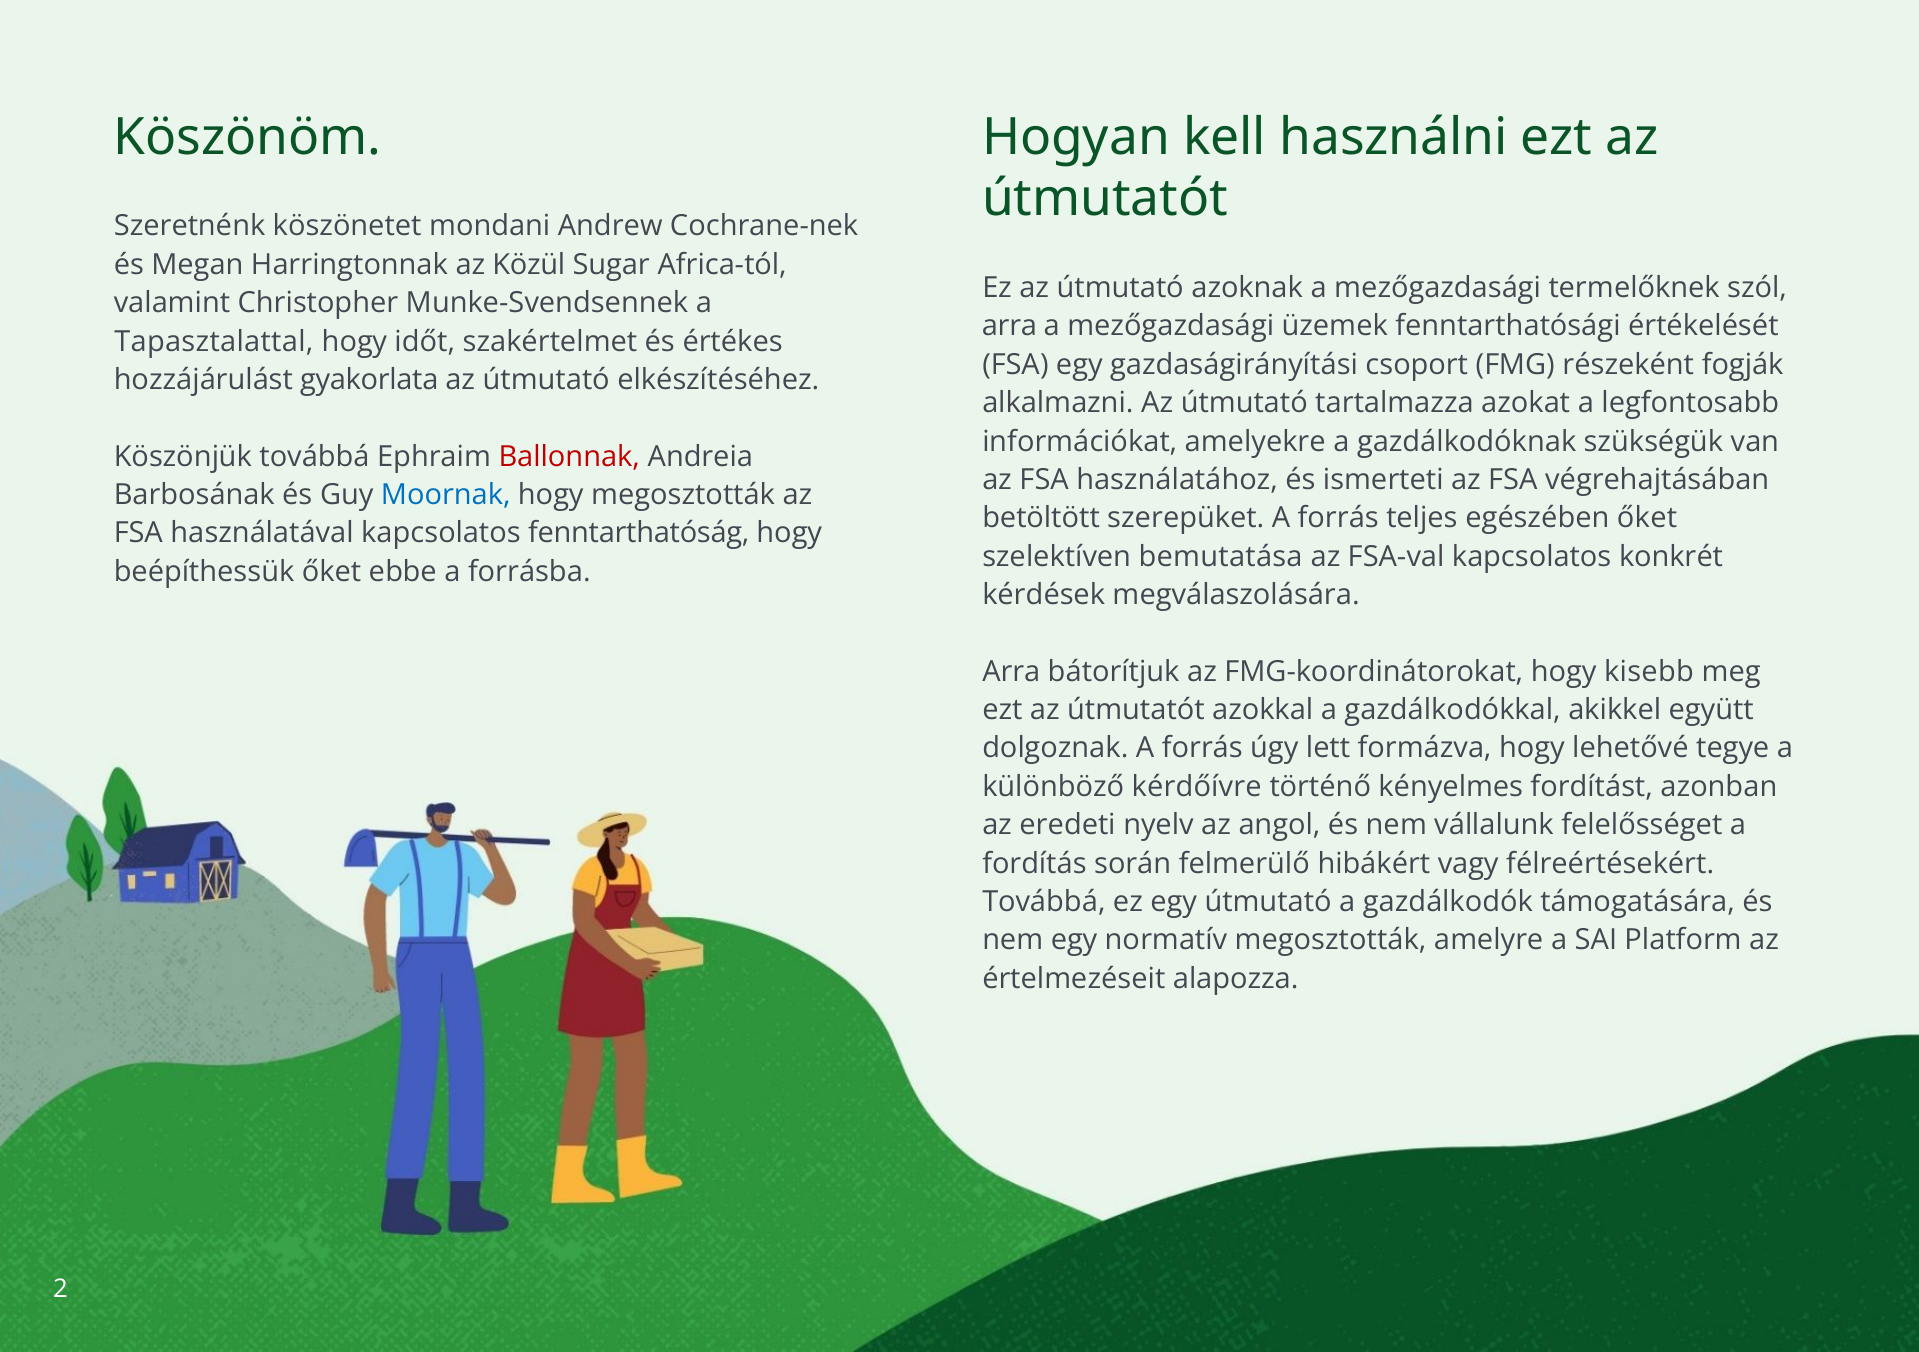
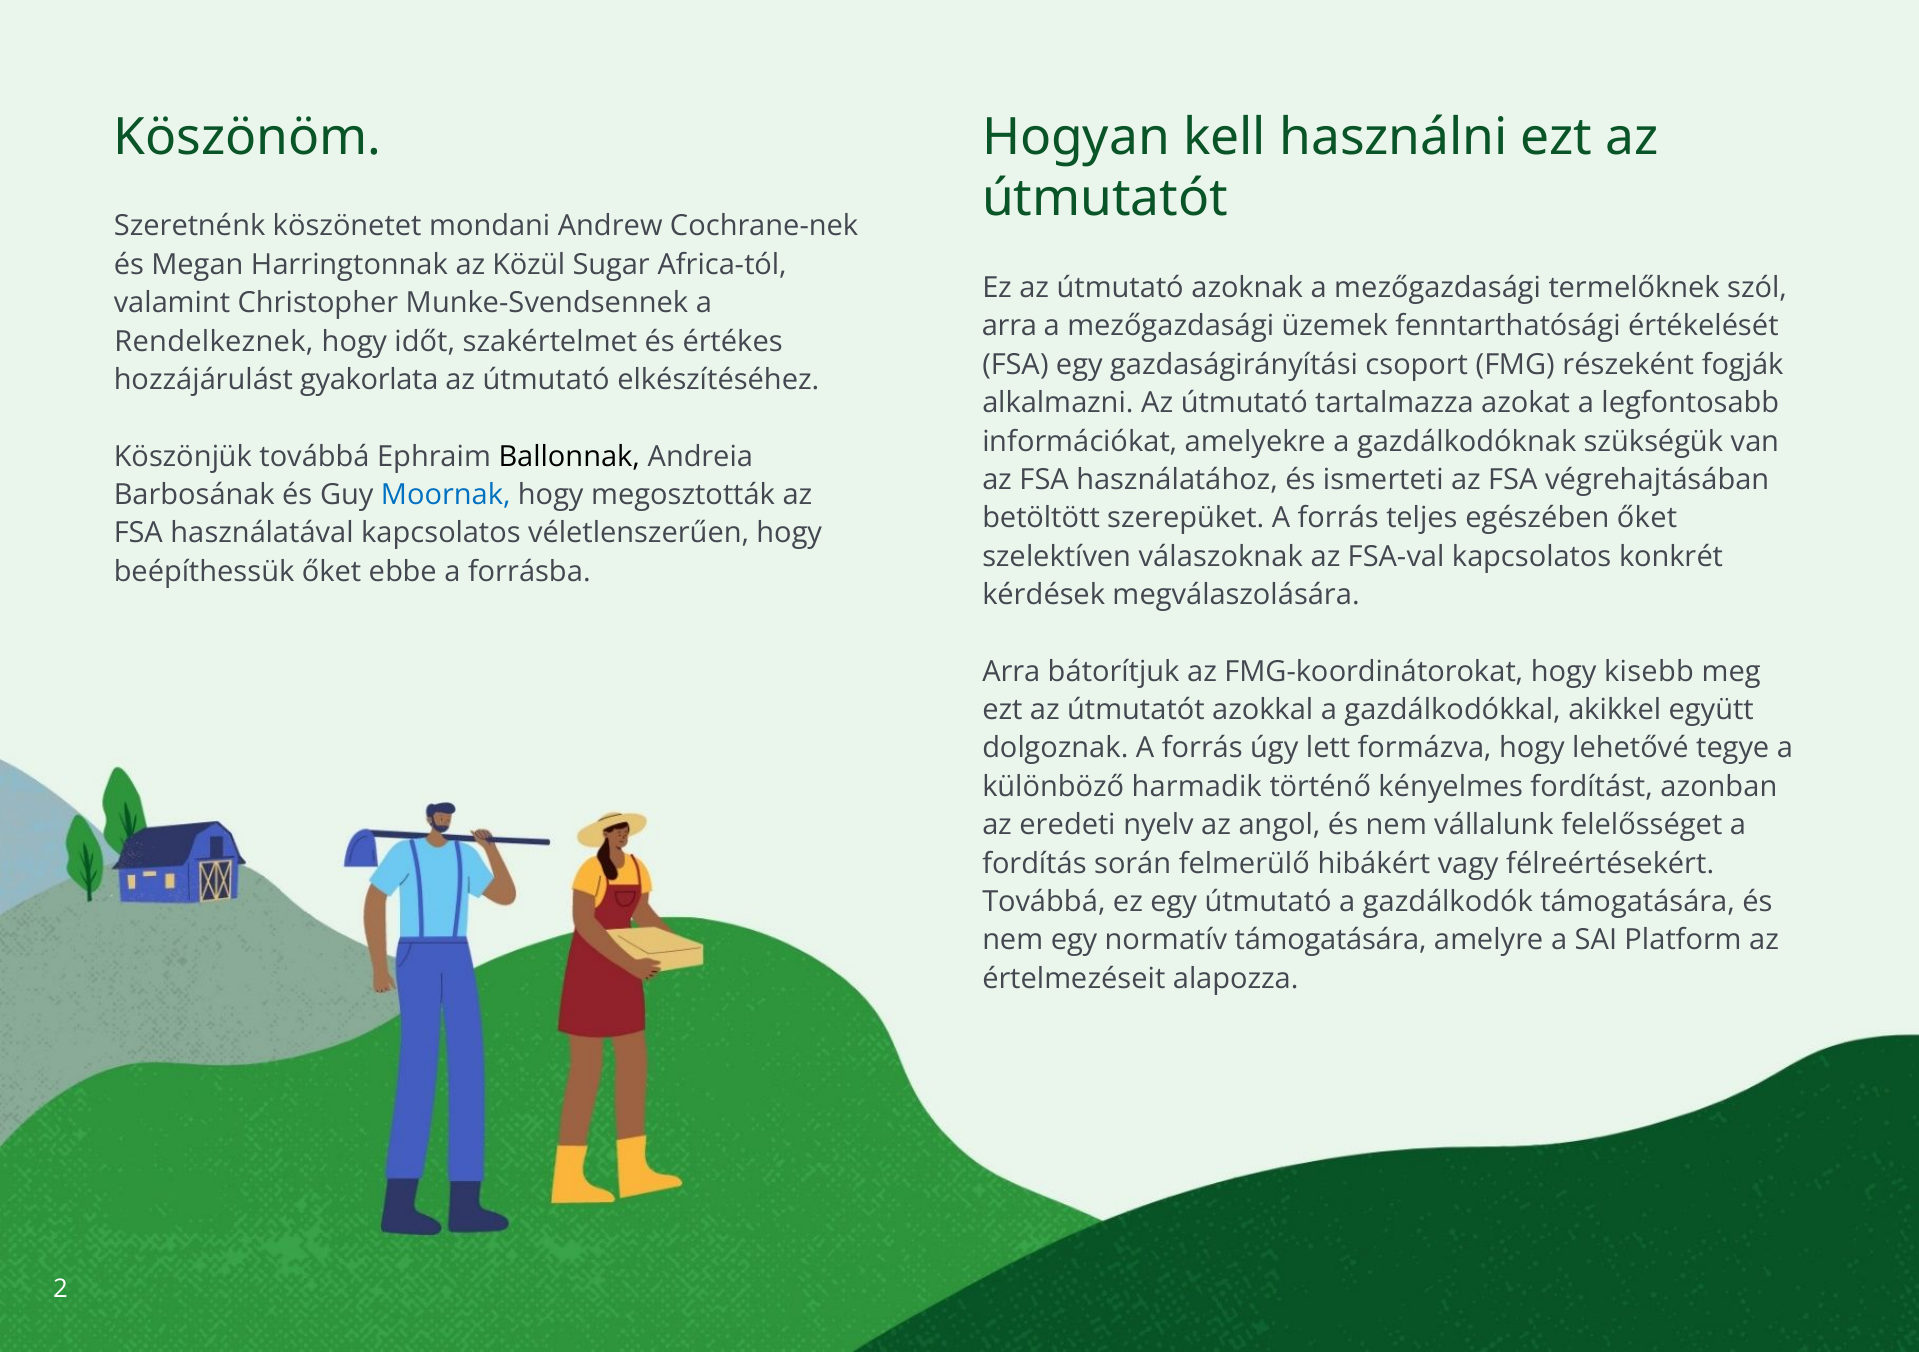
Tapasztalattal: Tapasztalattal -> Rendelkeznek (214, 342)
Ballonnak colour: red -> black (569, 457)
fenntarthatóság: fenntarthatóság -> véletlenszerűen (639, 534)
bemutatása: bemutatása -> válaszoknak (1221, 557)
kérdőívre: kérdőívre -> harmadik (1197, 787)
normatív megosztották: megosztották -> támogatására (1331, 941)
